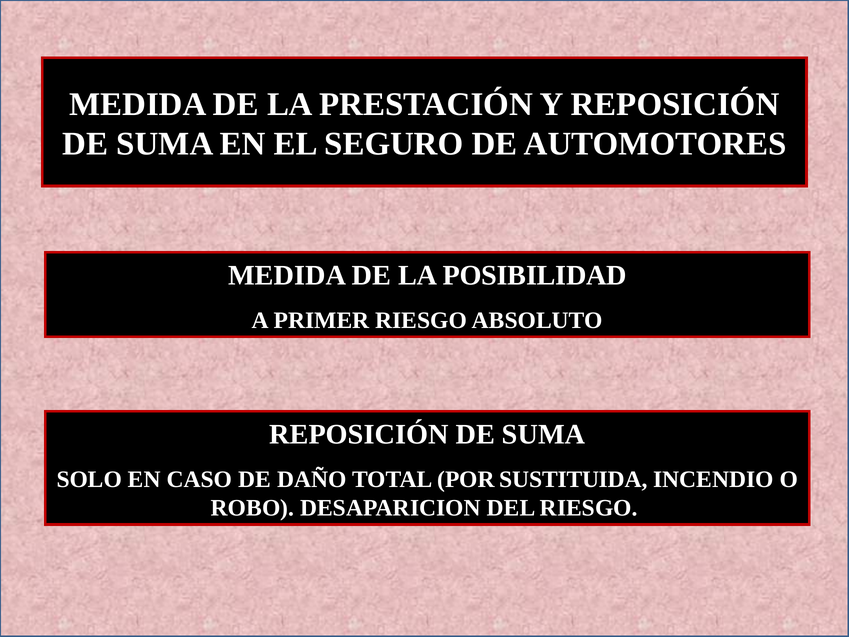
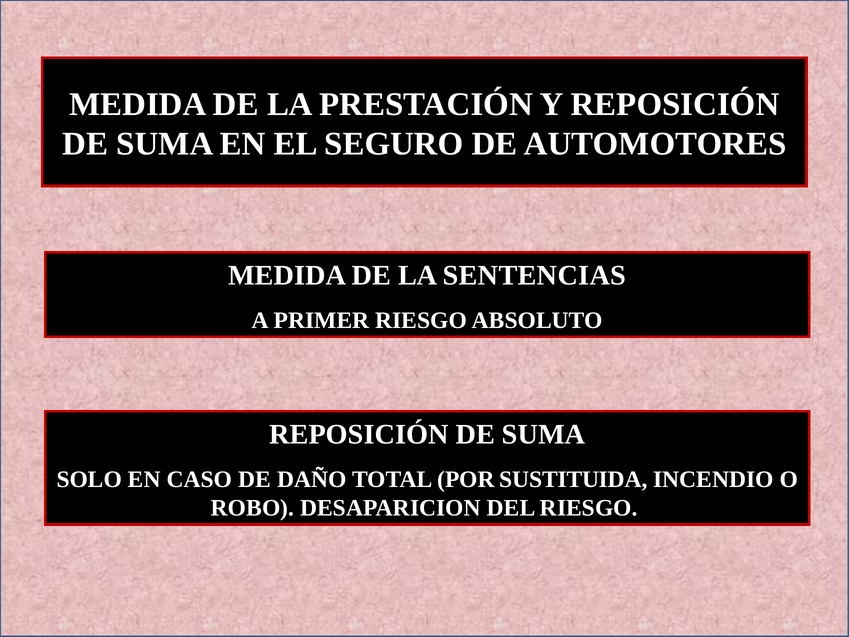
POSIBILIDAD: POSIBILIDAD -> SENTENCIAS (534, 275)
